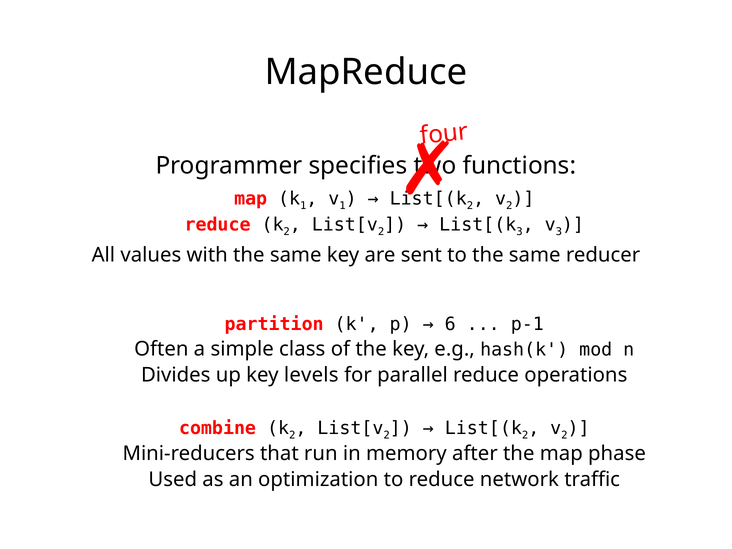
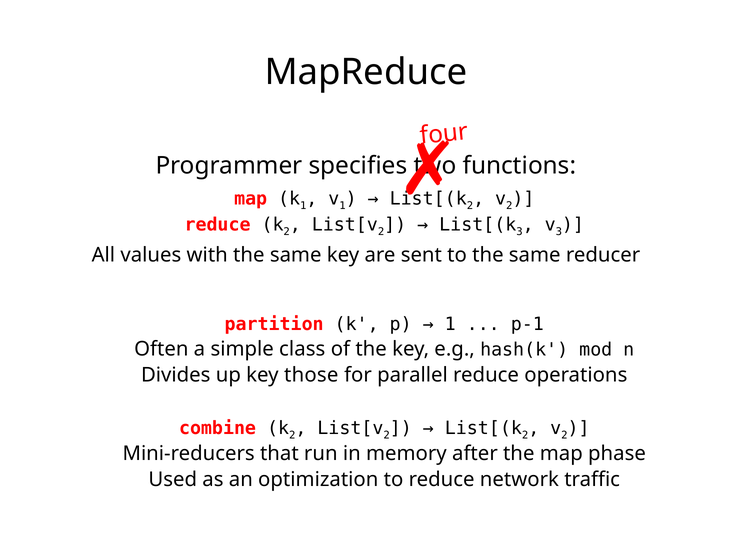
6: 6 -> 1 (450, 324)
levels: levels -> those (311, 375)
